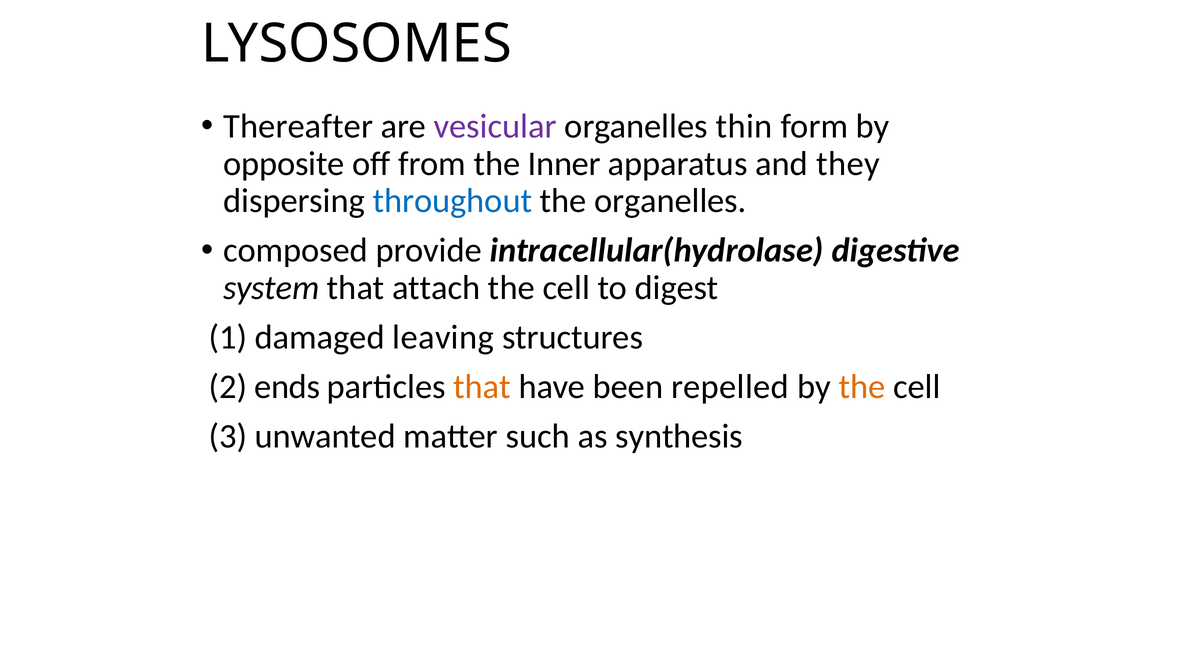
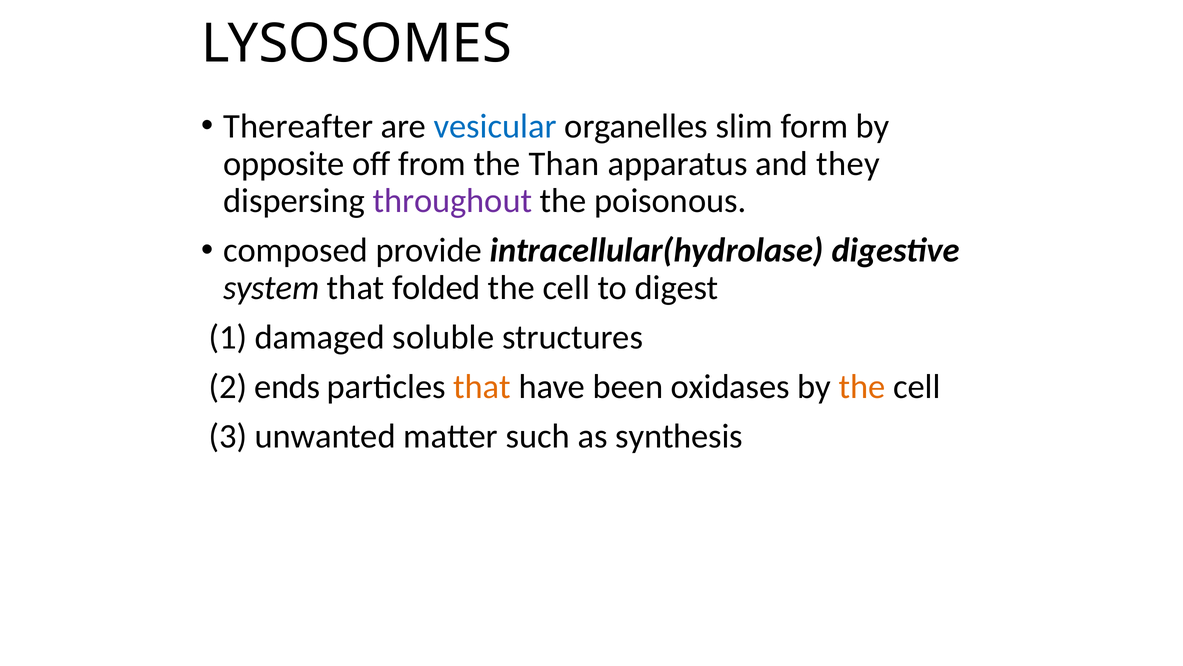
vesicular colour: purple -> blue (495, 126)
thin: thin -> slim (744, 126)
Inner: Inner -> Than (564, 164)
throughout colour: blue -> purple (452, 201)
the organelles: organelles -> poisonous (670, 201)
attach: attach -> folded (436, 287)
leaving: leaving -> soluble (443, 337)
repelled: repelled -> oxidases (730, 387)
